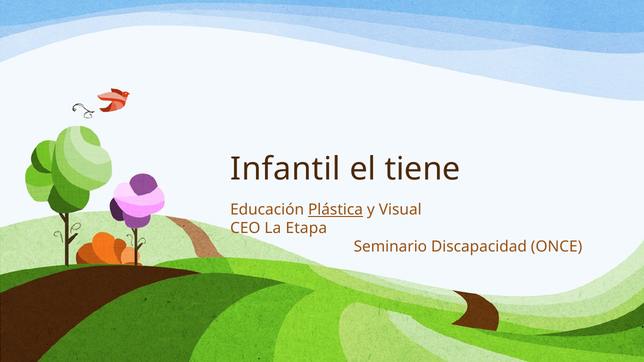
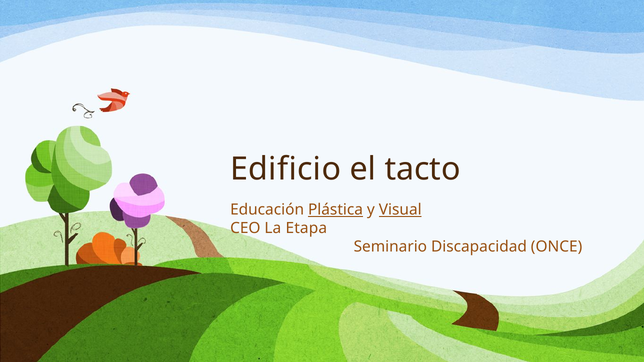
Infantil: Infantil -> Edificio (286, 169)
tiene: tiene -> tacto (423, 169)
Visual underline: none -> present (400, 210)
